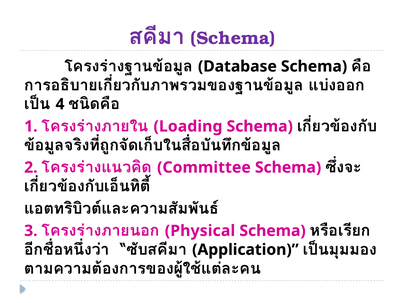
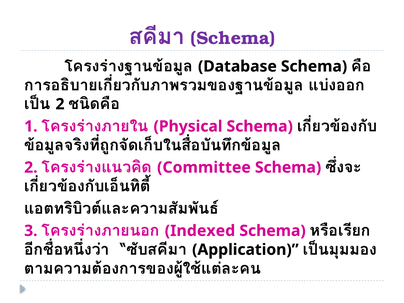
4: 4 -> 2 (60, 104)
Loading: Loading -> Physical (188, 126)
Physical: Physical -> Indexed (200, 231)
